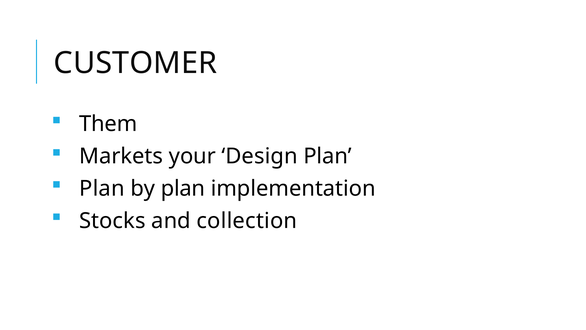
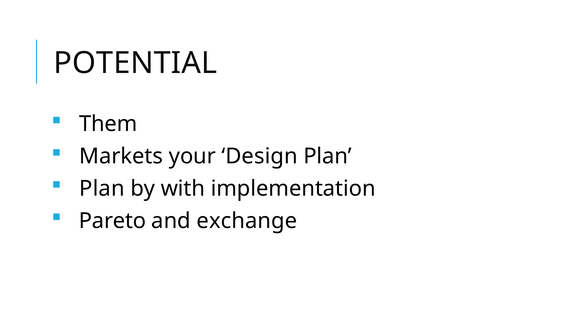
CUSTOMER: CUSTOMER -> POTENTIAL (135, 63)
by plan: plan -> with (183, 188)
Stocks: Stocks -> Pareto (112, 221)
collection: collection -> exchange (247, 221)
